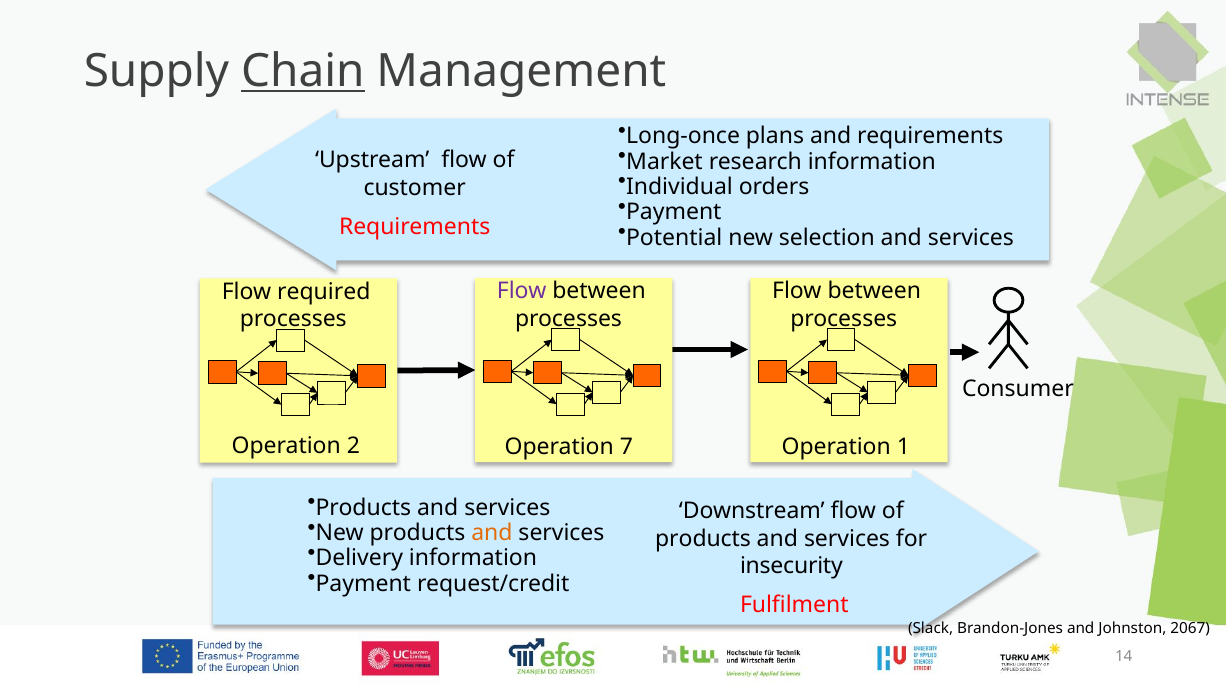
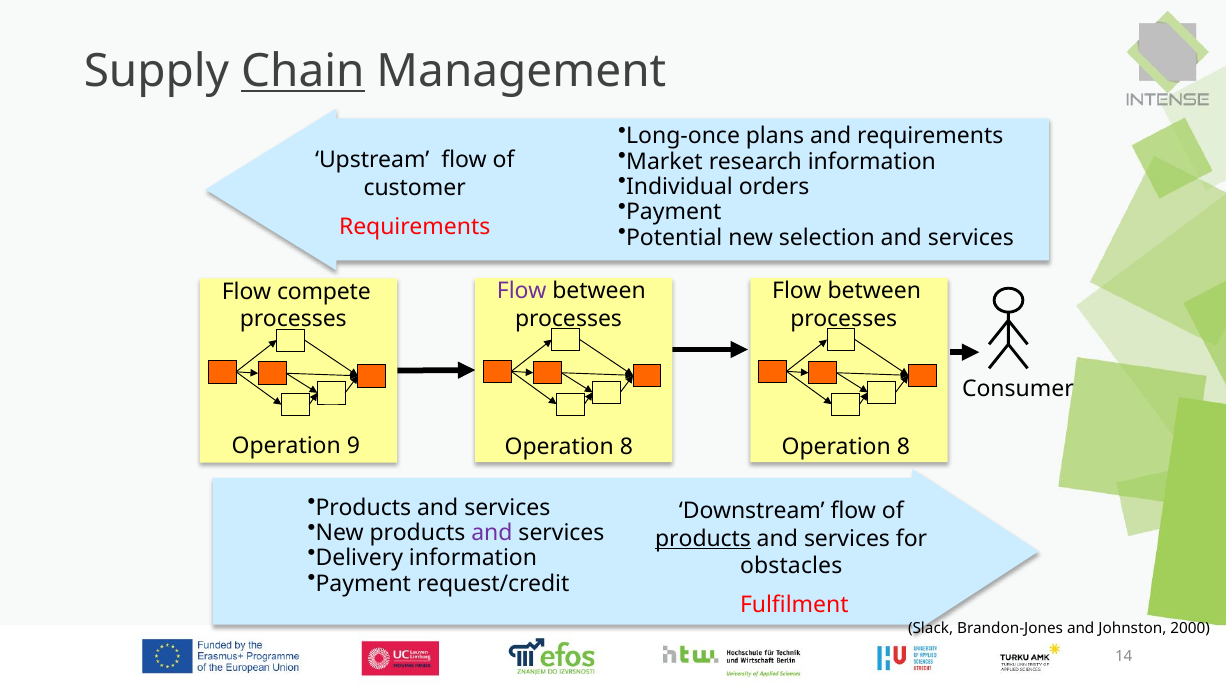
required: required -> compete (324, 292)
2: 2 -> 9 (353, 446)
7: 7 -> 8 (626, 447)
1: 1 -> 8 (903, 447)
and colour: orange -> purple (492, 534)
products underline: none -> present (703, 539)
insecurity: insecurity -> obstacles (791, 567)
2067: 2067 -> 2000 (1190, 629)
